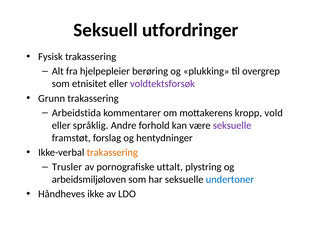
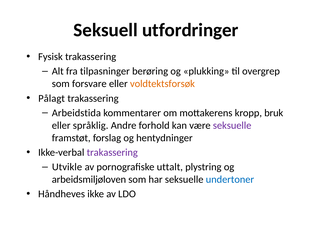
hjelpepleier: hjelpepleier -> tilpasninger (105, 71)
etnisitet: etnisitet -> forsvare (89, 84)
voldtektsforsøk colour: purple -> orange (162, 84)
Grunn: Grunn -> Pålagt (52, 98)
vold: vold -> bruk (274, 113)
trakassering colour: orange -> purple (112, 152)
Trusler: Trusler -> Utvikle (67, 167)
